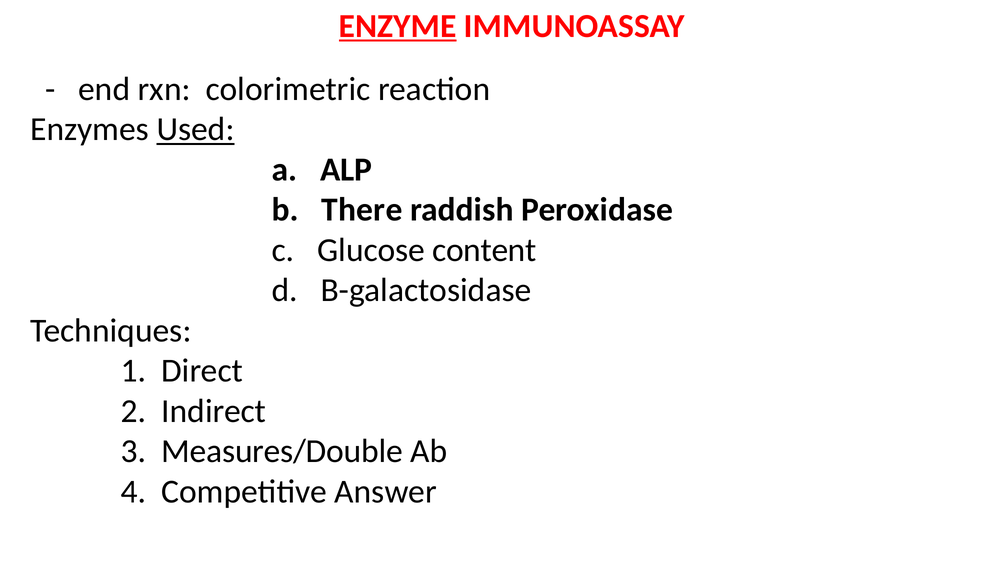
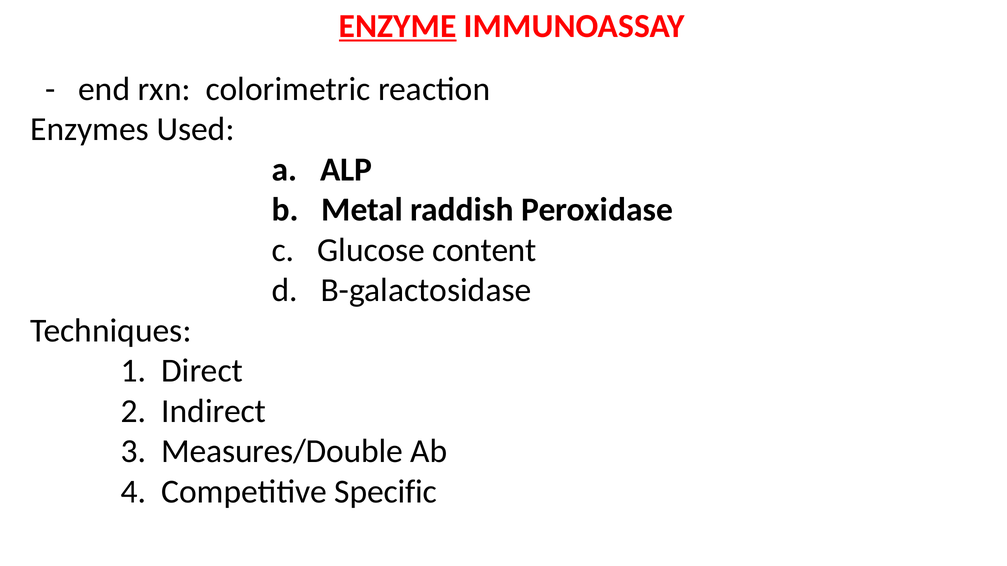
Used underline: present -> none (196, 129)
There: There -> Metal (362, 210)
Answer: Answer -> Specific (386, 492)
